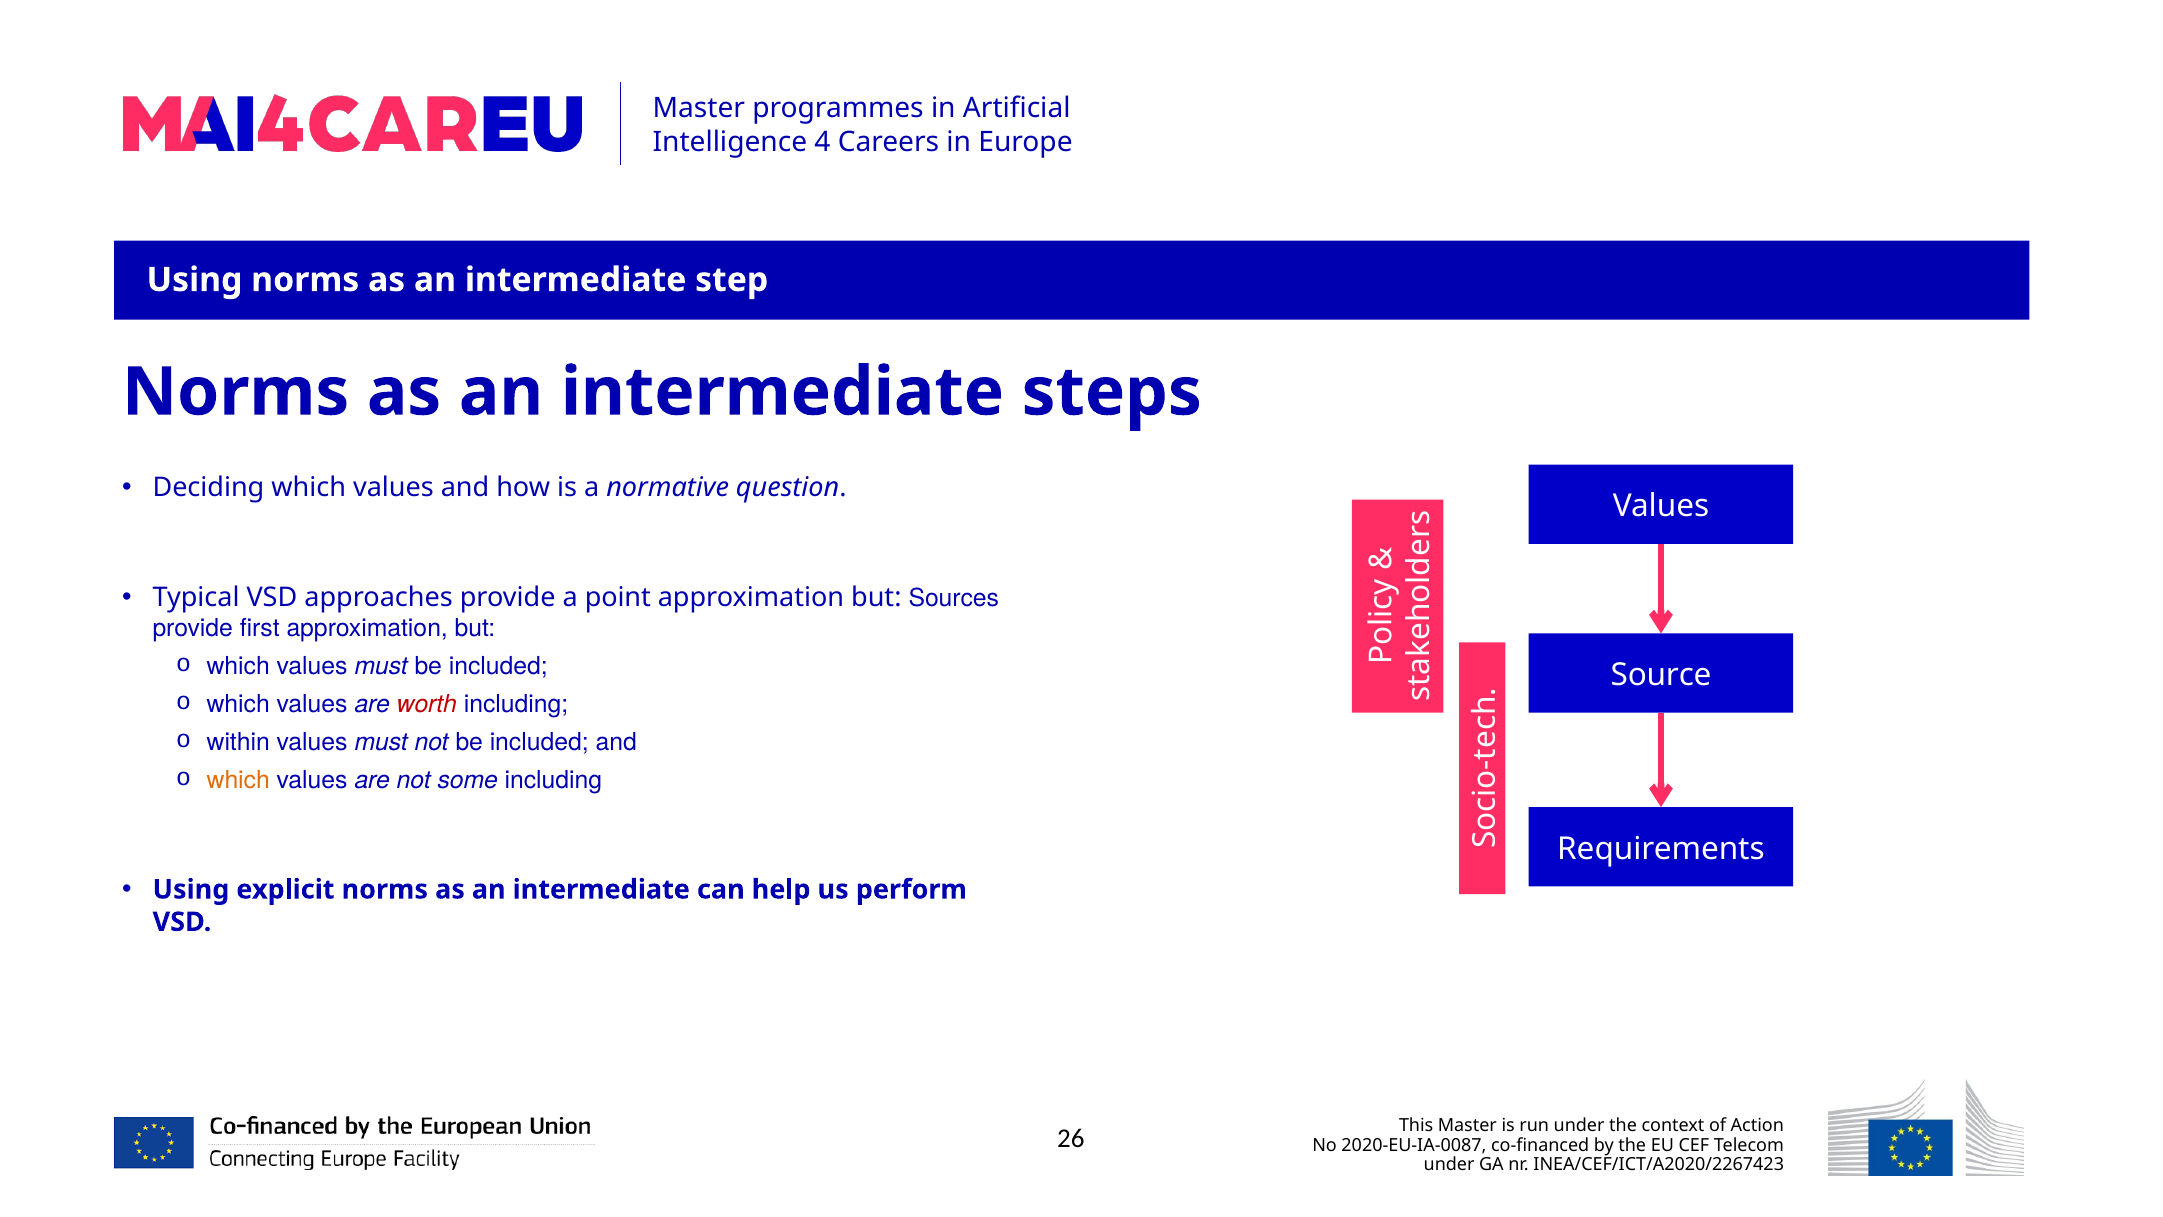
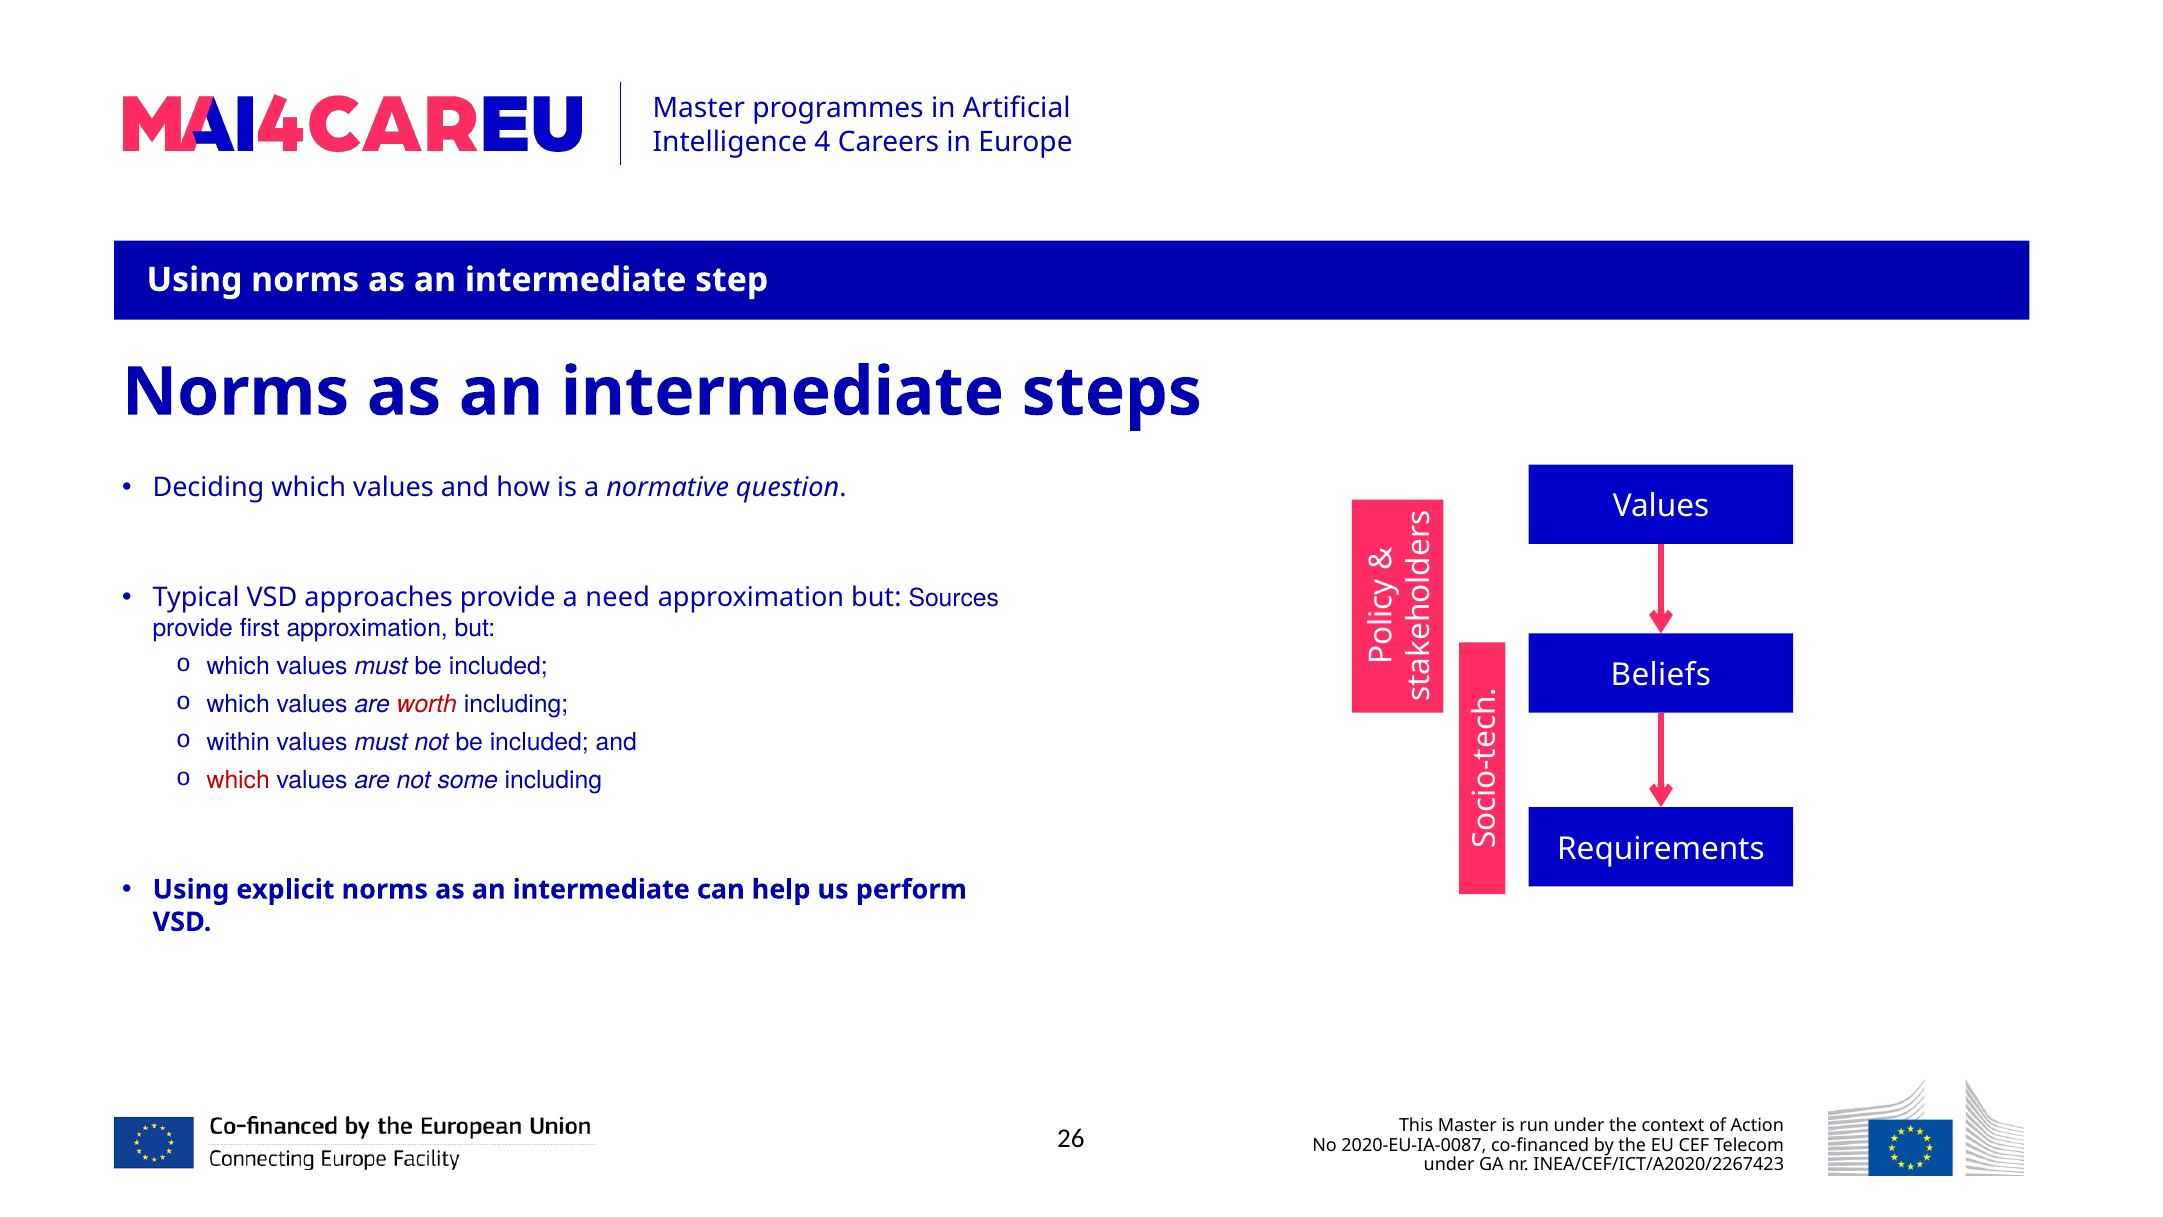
point: point -> need (618, 598)
Source: Source -> Beliefs (1661, 675)
which colour: orange -> red (238, 780)
